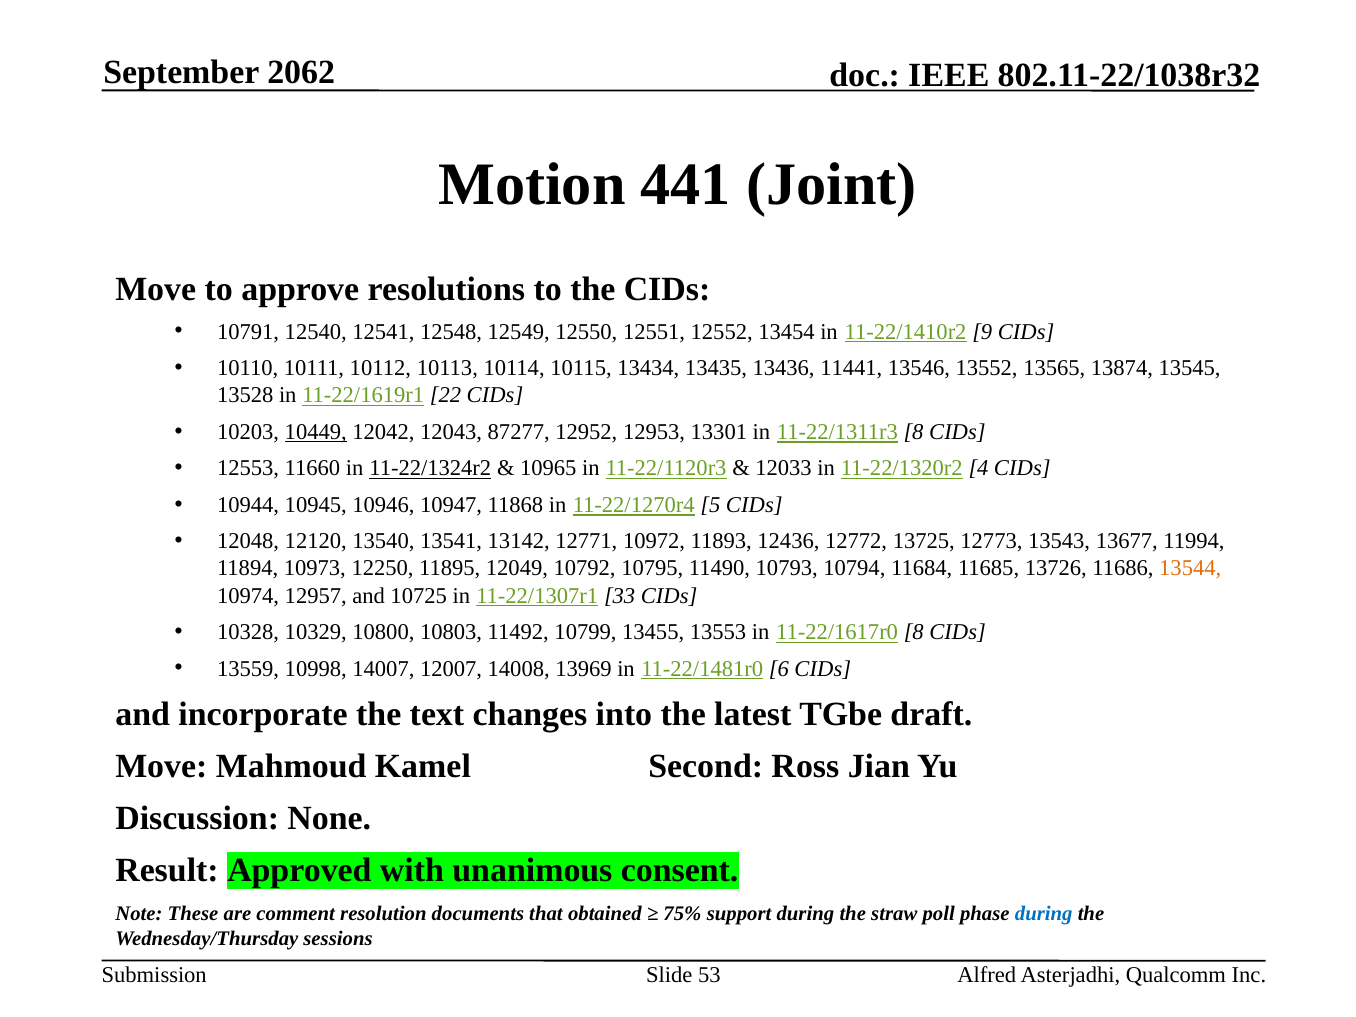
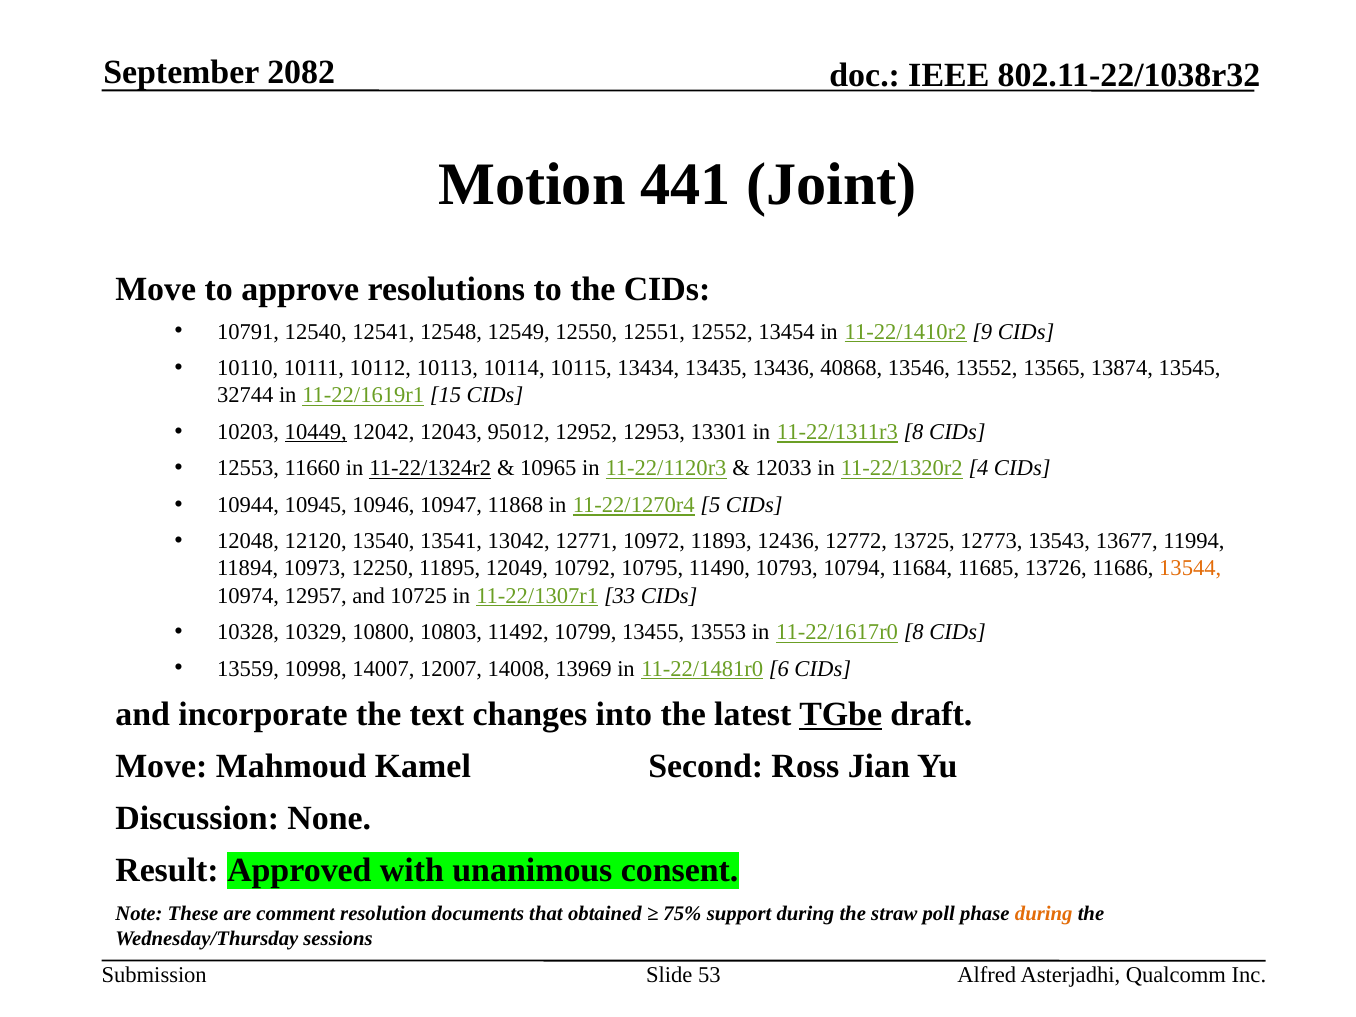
2062: 2062 -> 2082 (301, 72)
11441: 11441 -> 40868 (851, 368)
13528: 13528 -> 32744 (245, 395)
22: 22 -> 15 (446, 395)
87277: 87277 -> 95012 (519, 432)
13142: 13142 -> 13042 (519, 541)
TGbe underline: none -> present (841, 715)
during colour: blue -> orange (1044, 914)
